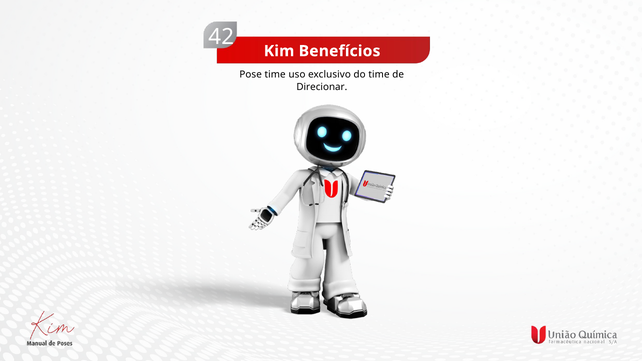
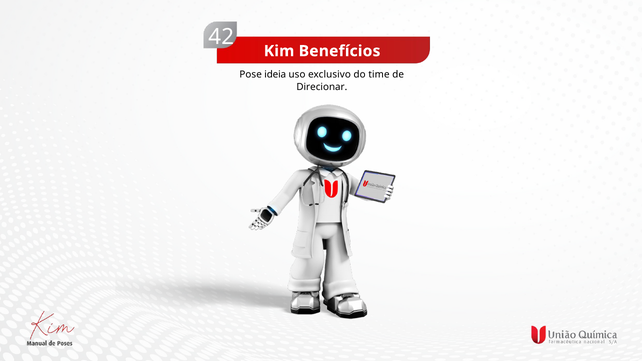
Pose time: time -> ideia (275, 75)
